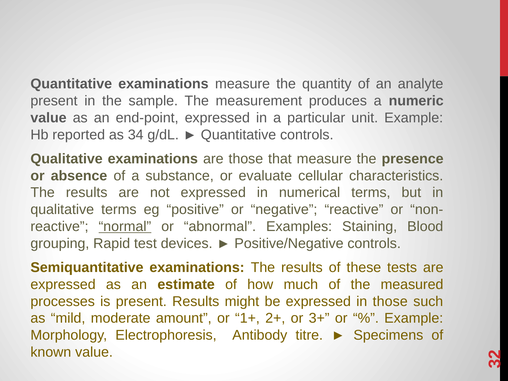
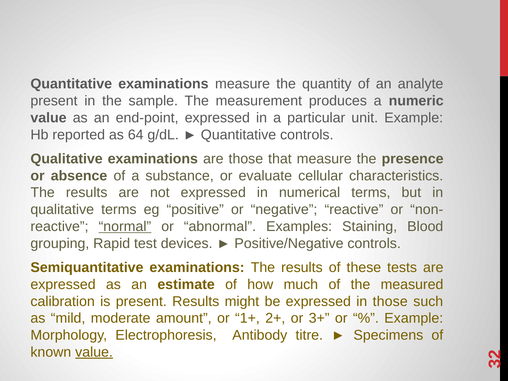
34: 34 -> 64 (136, 135)
processes: processes -> calibration (63, 301)
value underline: none -> present (94, 352)
